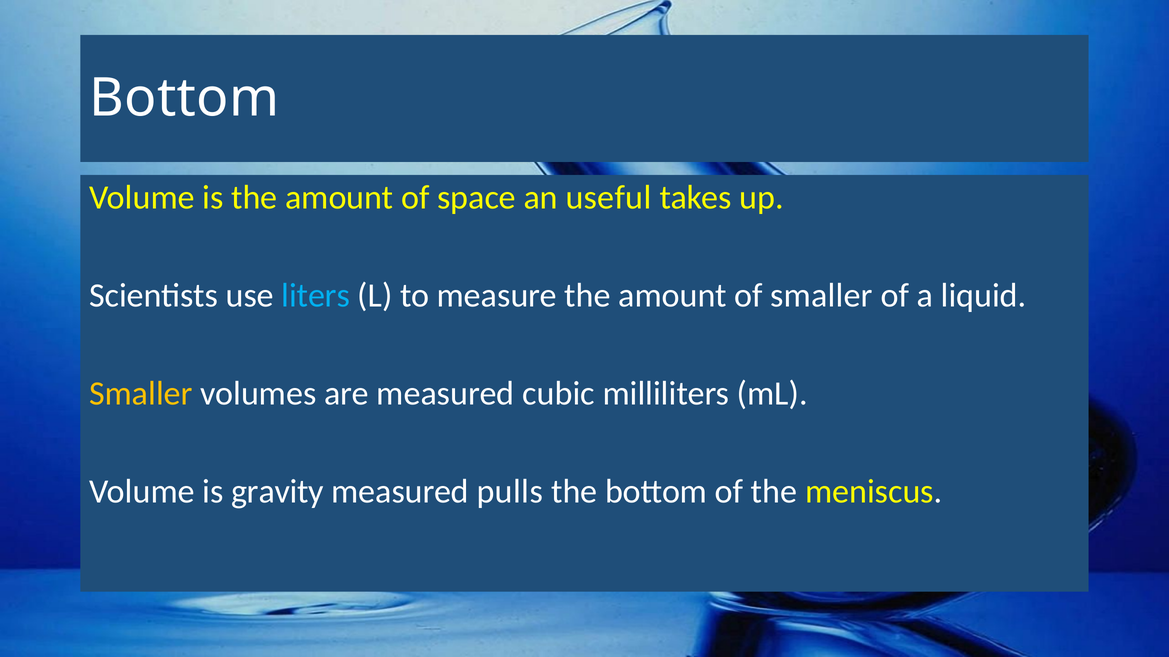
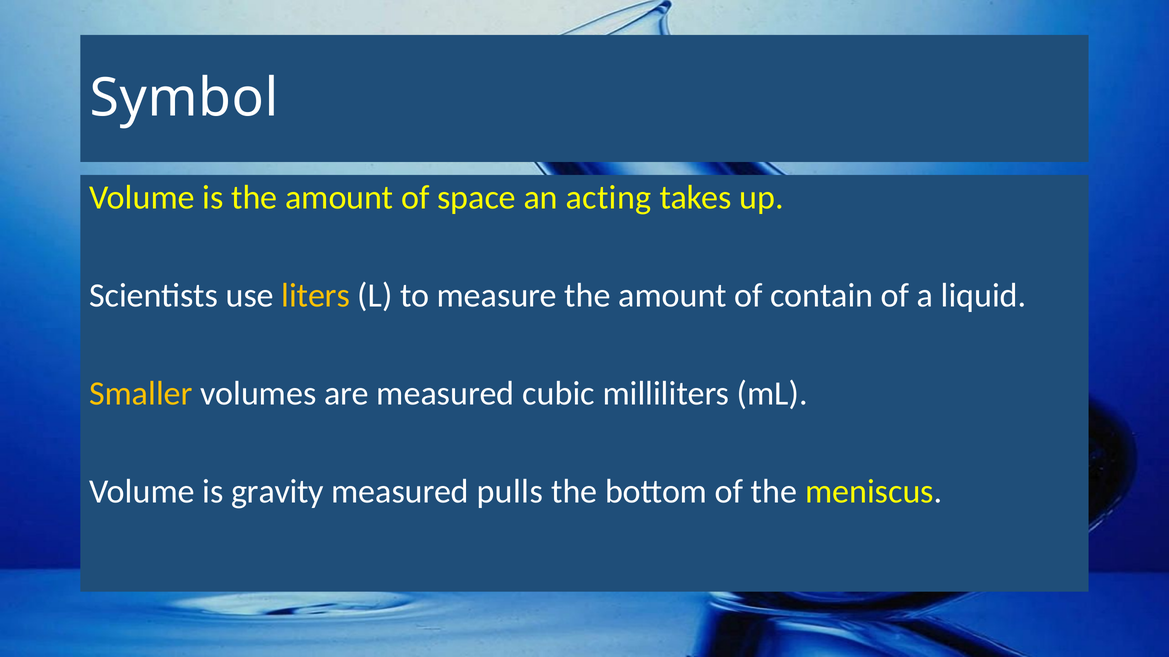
Bottom: Bottom -> Symbol (184, 98)
useful: useful -> acting (609, 198)
liters colour: light blue -> yellow (316, 296)
of smaller: smaller -> contain (822, 296)
